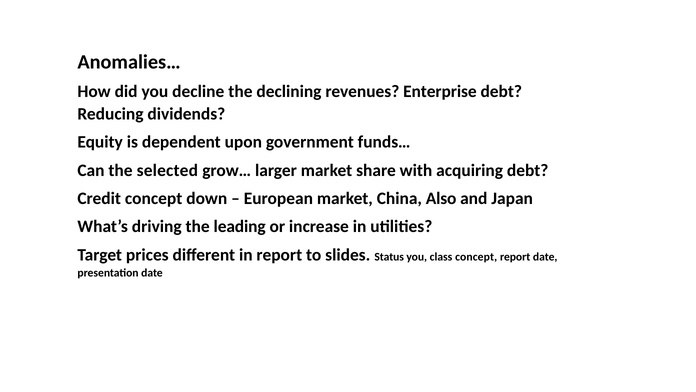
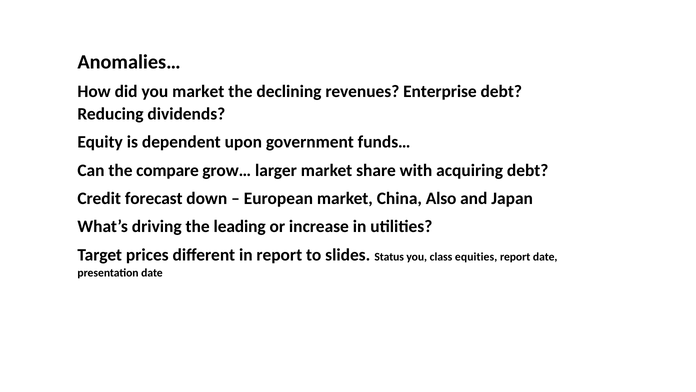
you decline: decline -> market (198, 92)
selected: selected -> compare (168, 170)
Credit concept: concept -> forecast (154, 198)
class concept: concept -> equities (476, 256)
